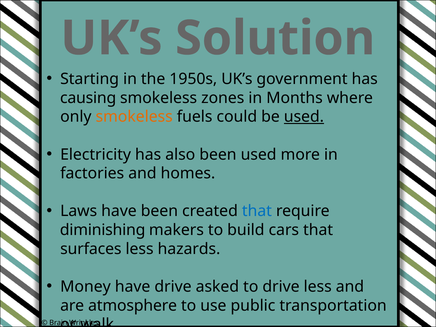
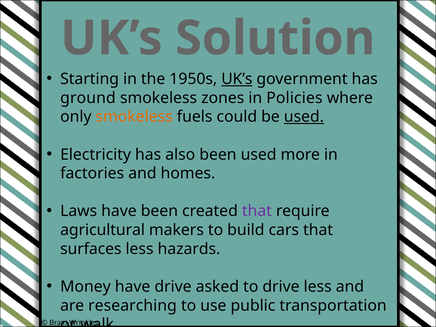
UK’s underline: none -> present (237, 79)
causing: causing -> ground (88, 98)
Months: Months -> Policies (294, 98)
that colour: blue -> purple (257, 211)
diminishing: diminishing -> agricultural (103, 230)
atmosphere: atmosphere -> researching (132, 306)
